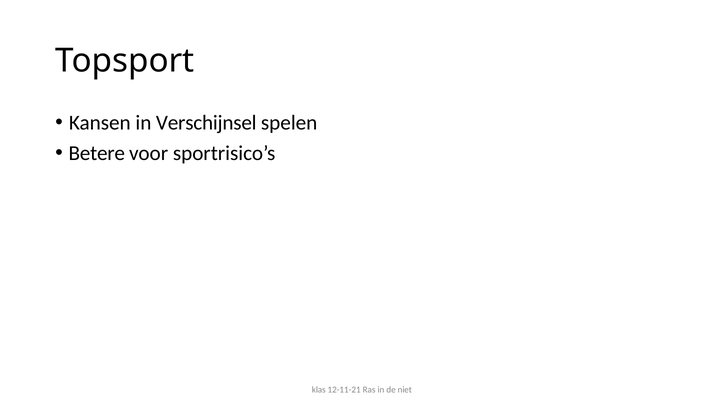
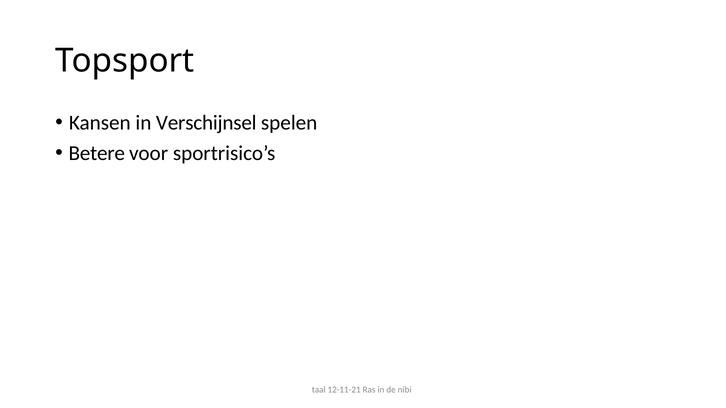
klas: klas -> taal (319, 390)
niet: niet -> nibi (405, 390)
